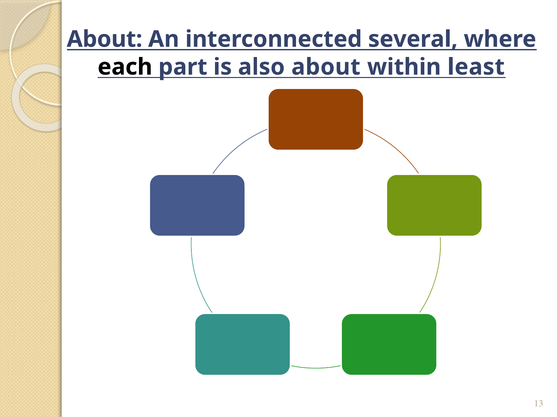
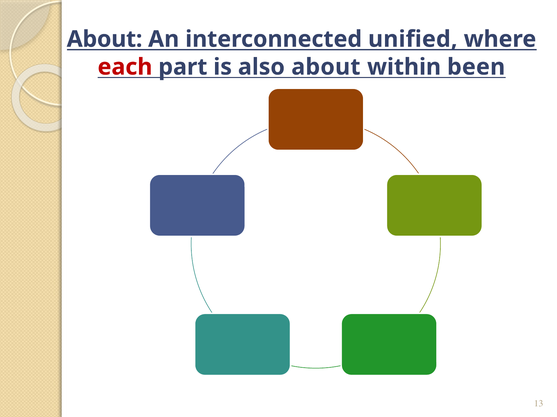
several: several -> unified (413, 39)
each colour: black -> red (125, 67)
least: least -> been (476, 67)
